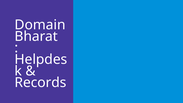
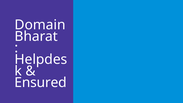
Records: Records -> Ensured (41, 82)
